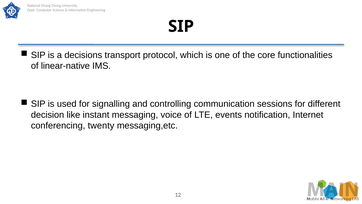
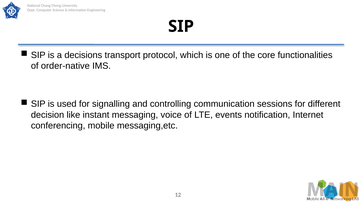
linear-native: linear-native -> order-native (65, 66)
twenty: twenty -> mobile (101, 126)
